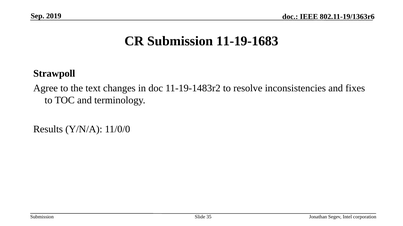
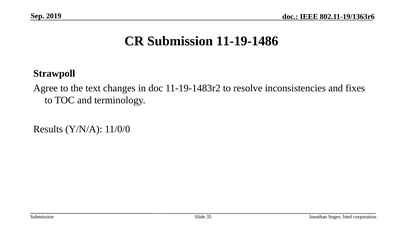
11-19-1683: 11-19-1683 -> 11-19-1486 (247, 41)
